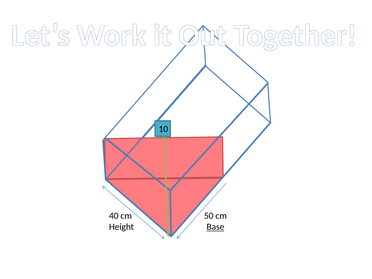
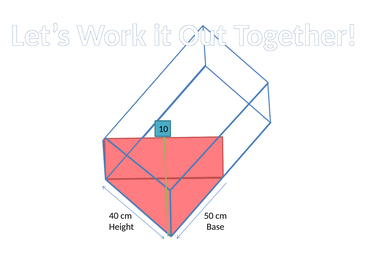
Base underline: present -> none (215, 227)
